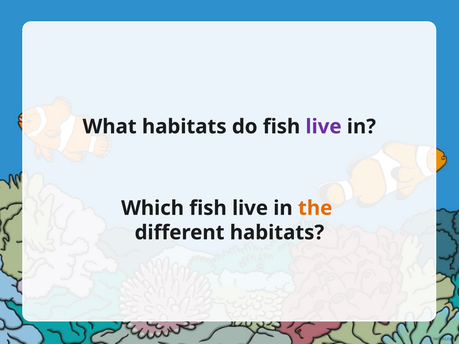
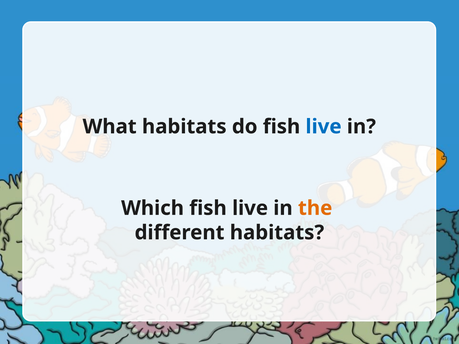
live colour: purple -> blue (324, 127)
